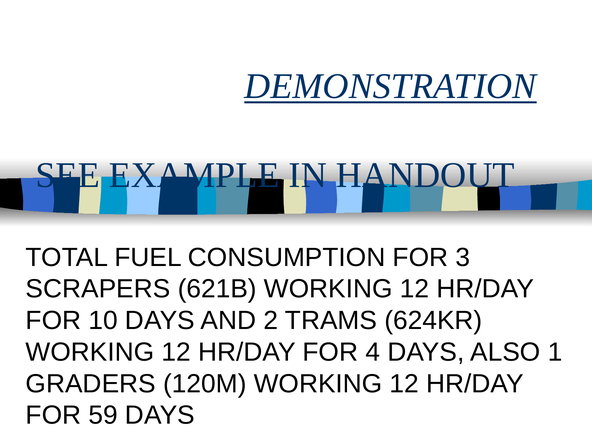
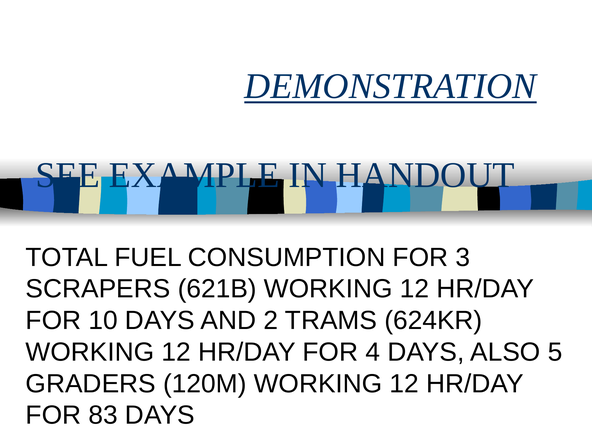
1: 1 -> 5 (555, 352)
59: 59 -> 83 (103, 415)
